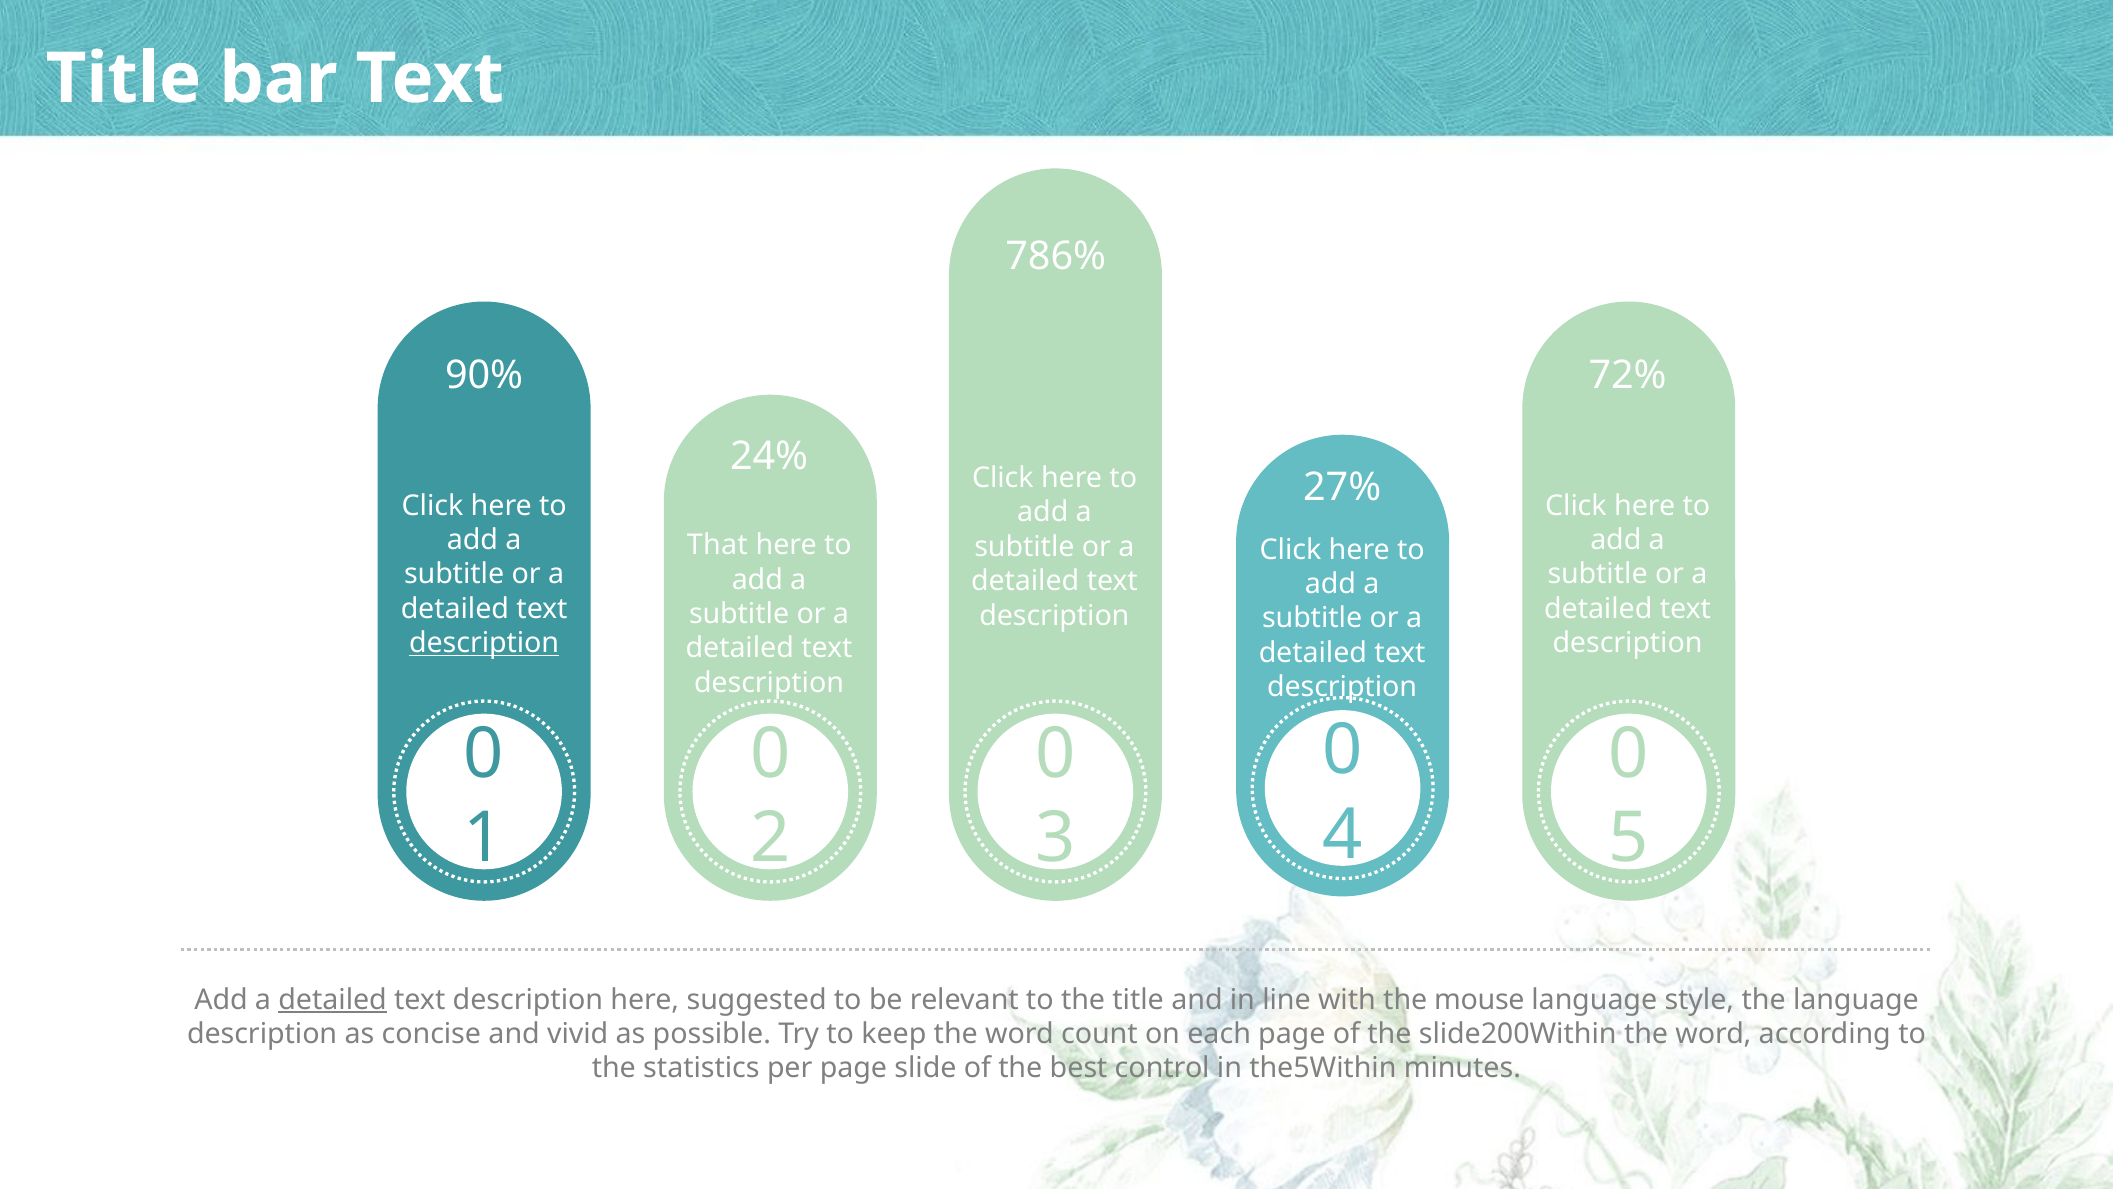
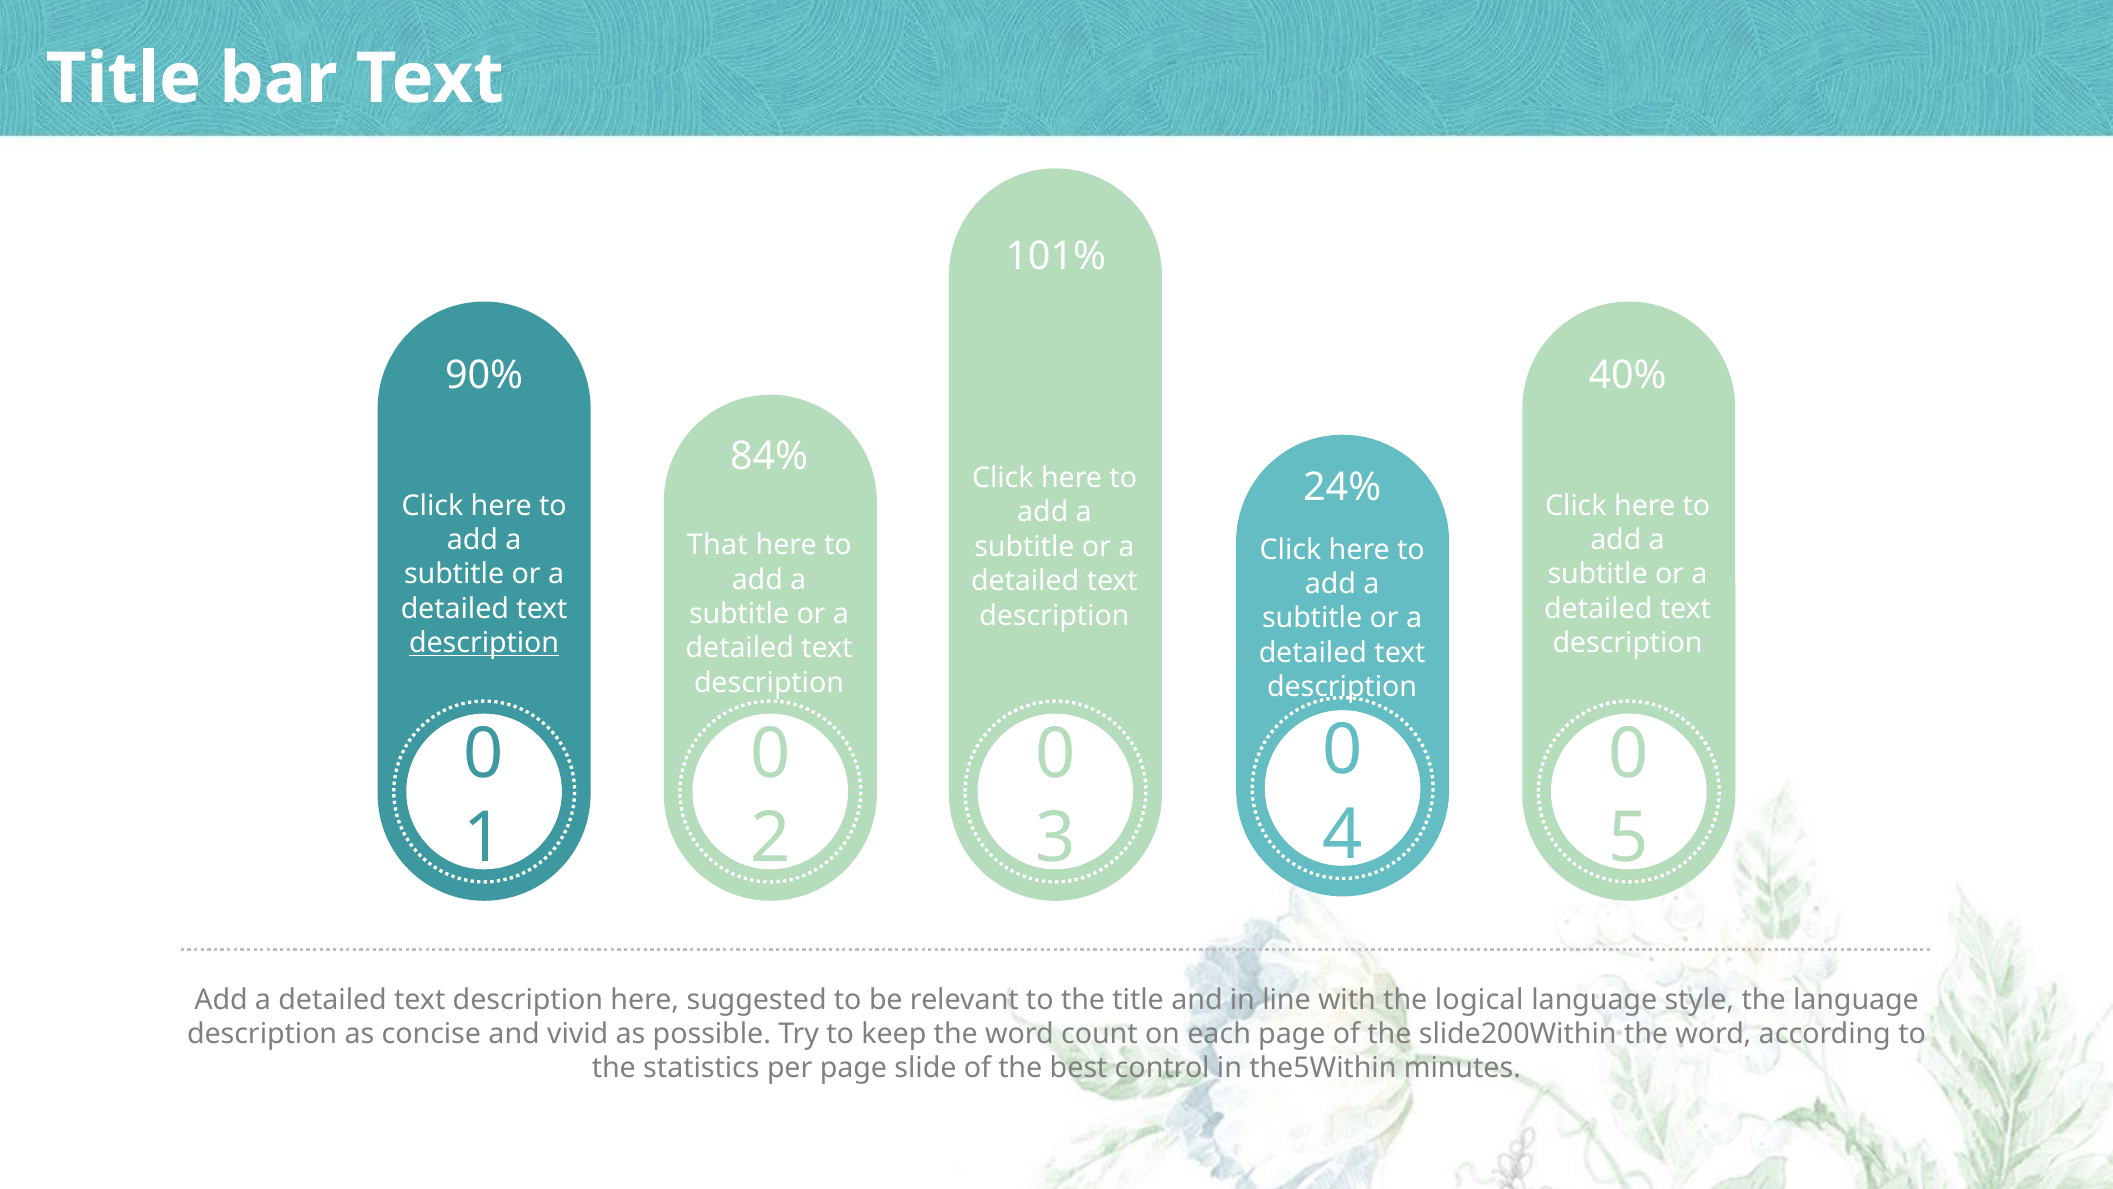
786%: 786% -> 101% (1056, 256)
72%: 72% -> 40% (1628, 376)
24%: 24% -> 84% (769, 456)
27%: 27% -> 24% (1342, 487)
detailed underline: present -> none (333, 999)
mouse: mouse -> logical (1479, 999)
